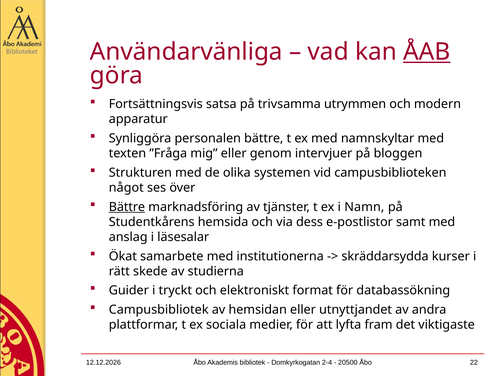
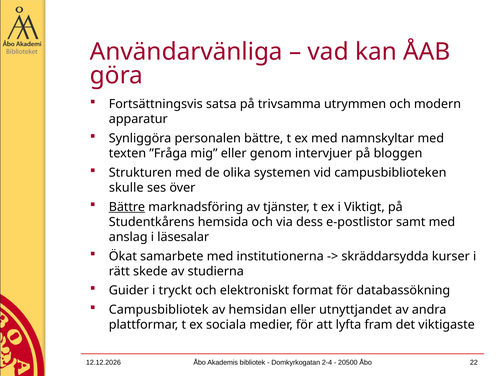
ÅAB underline: present -> none (427, 52)
något: något -> skulle (126, 188)
Namn: Namn -> Viktigt (364, 207)
